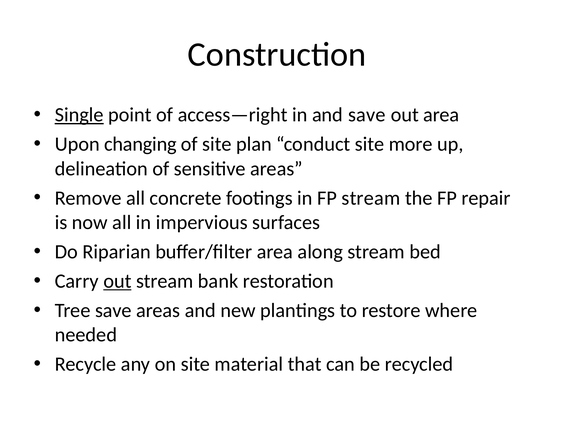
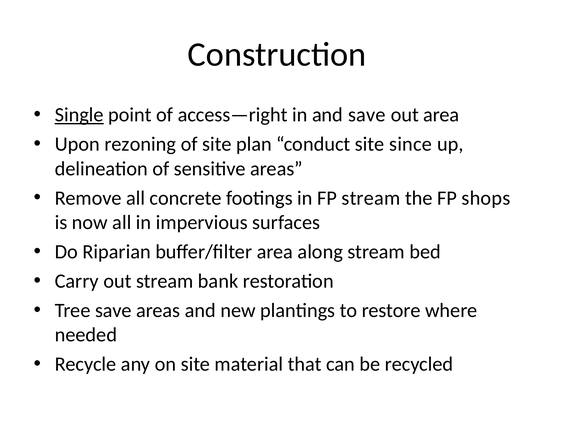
changing: changing -> rezoning (140, 144)
more: more -> since (411, 144)
repair: repair -> shops (486, 198)
out underline: present -> none (117, 281)
